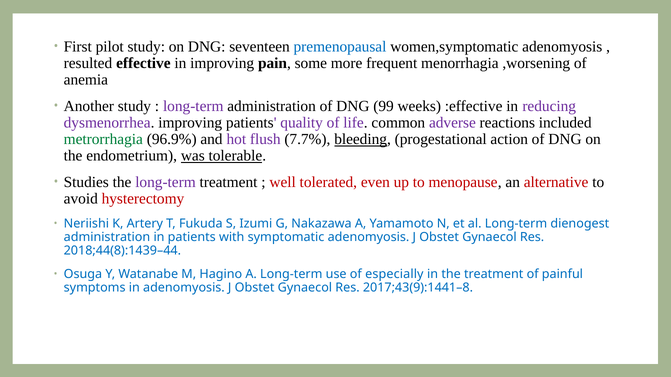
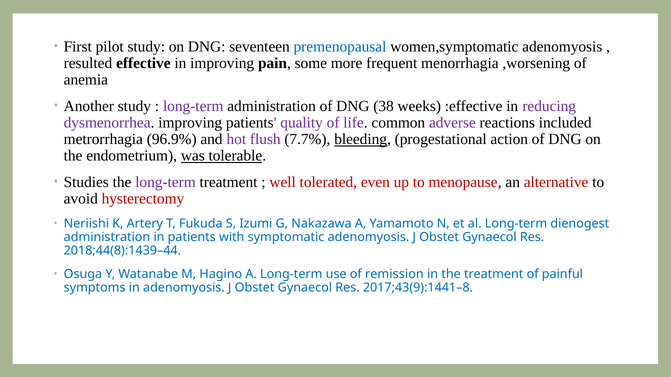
99: 99 -> 38 (384, 106)
metrorrhagia colour: green -> black (103, 139)
especially: especially -> remission (394, 274)
